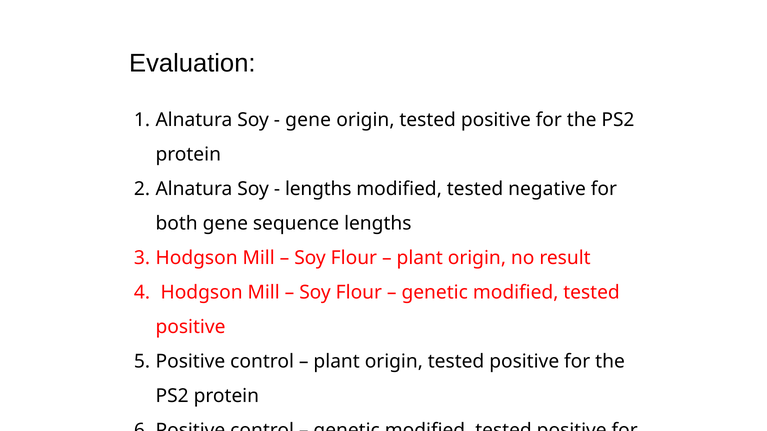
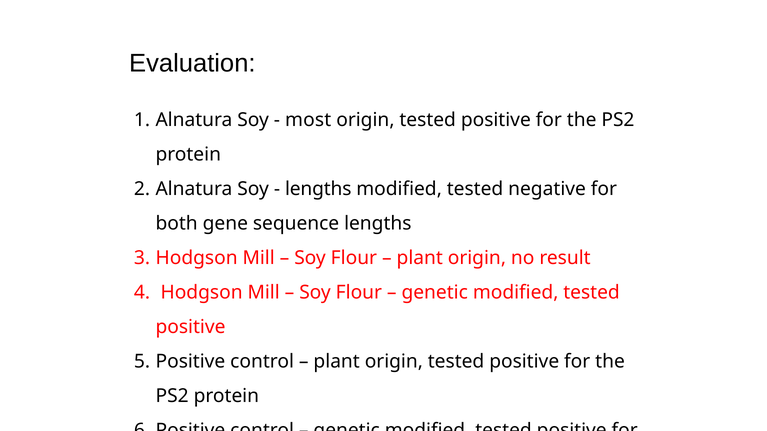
gene: gene -> most (308, 120)
